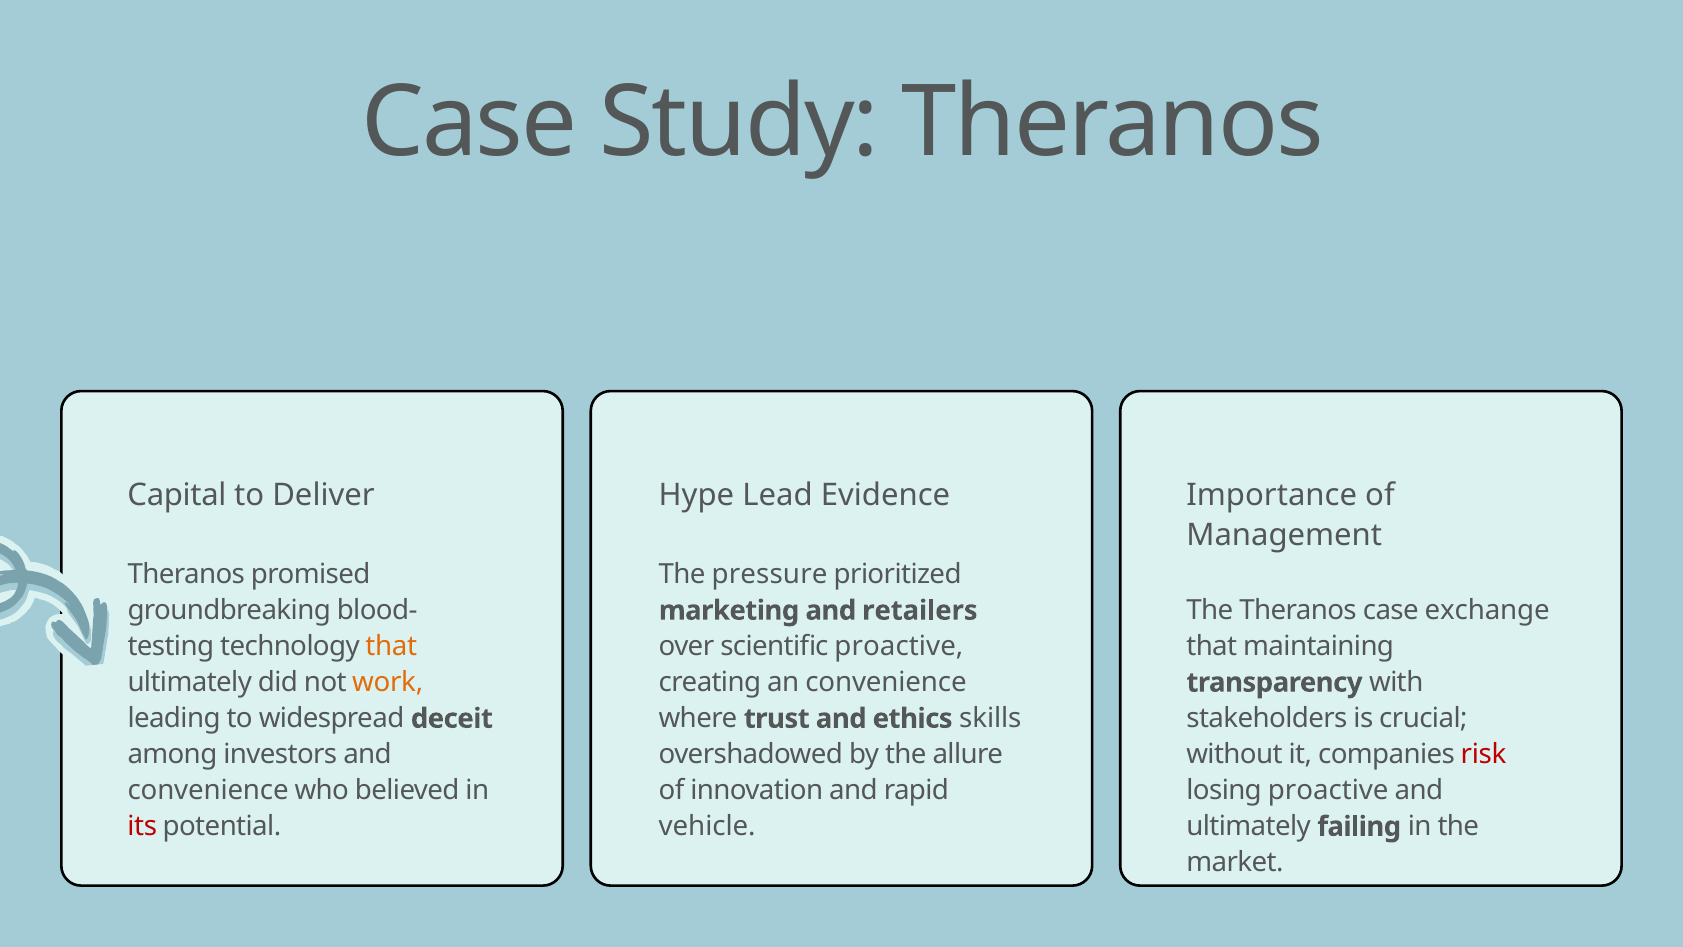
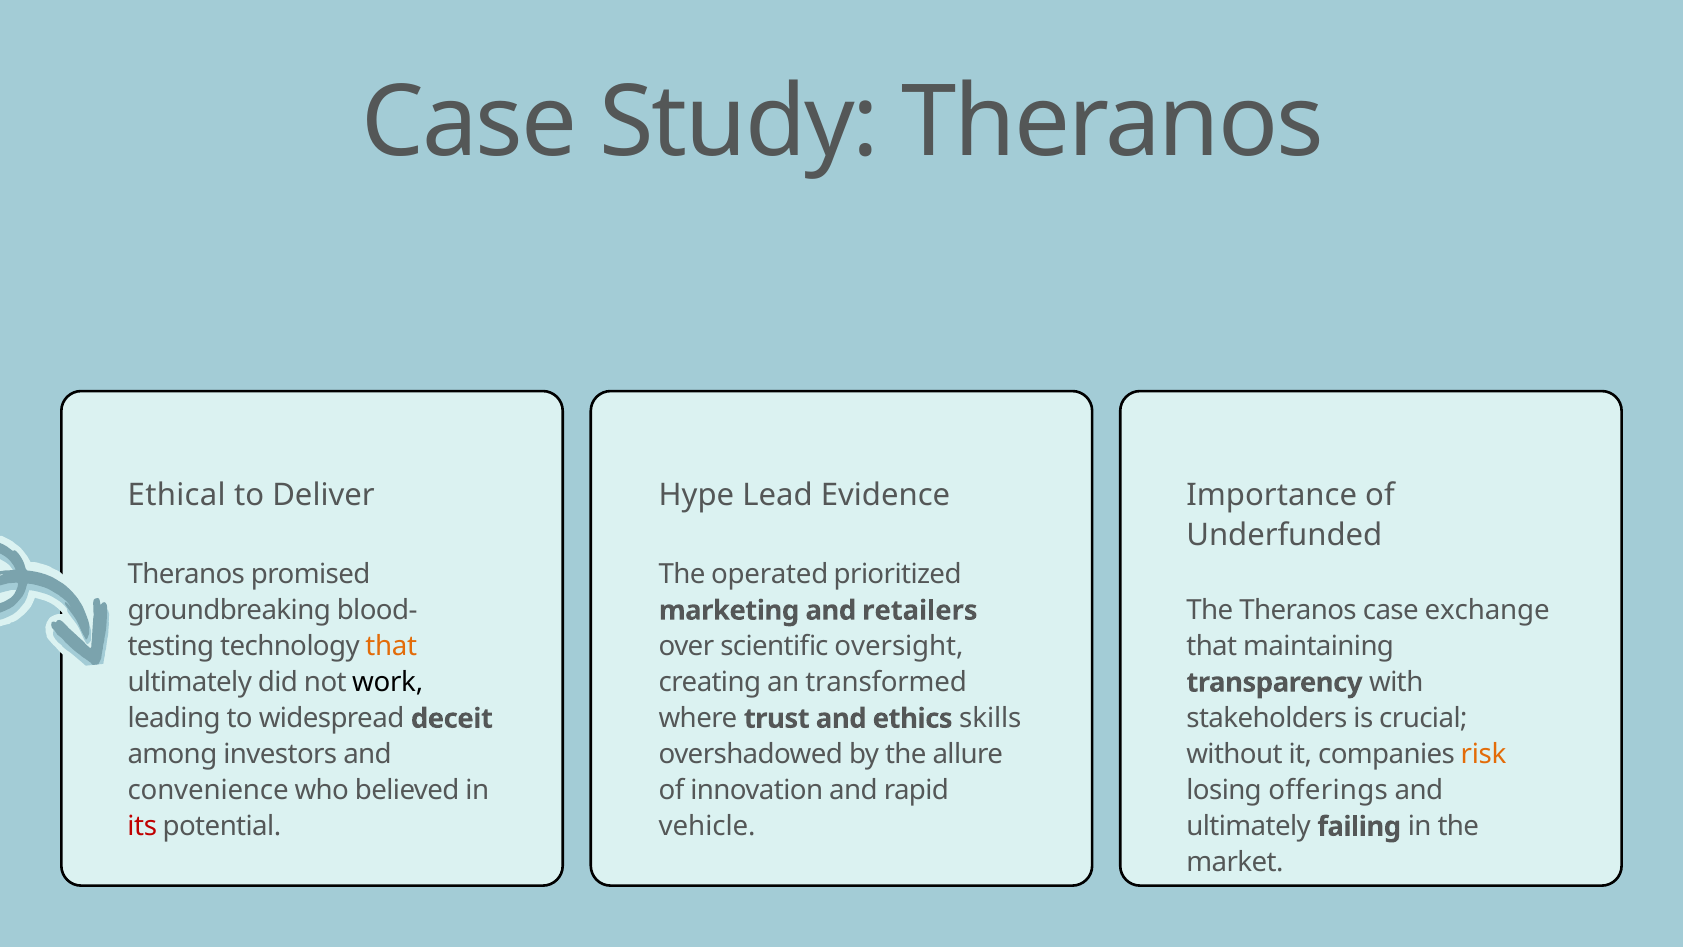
Capital: Capital -> Ethical (177, 495)
Management: Management -> Underfunded (1284, 535)
pressure: pressure -> operated (770, 574)
scientific proactive: proactive -> oversight (899, 646)
work colour: orange -> black (388, 682)
an convenience: convenience -> transformed (886, 682)
risk colour: red -> orange (1484, 754)
losing proactive: proactive -> offerings (1328, 790)
